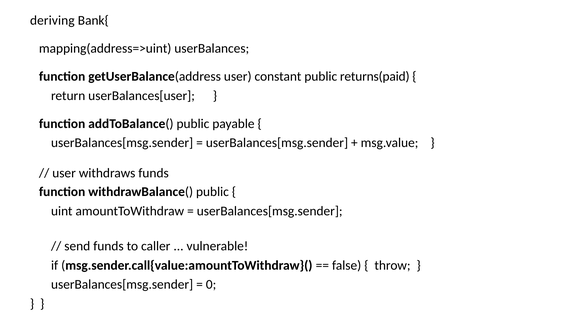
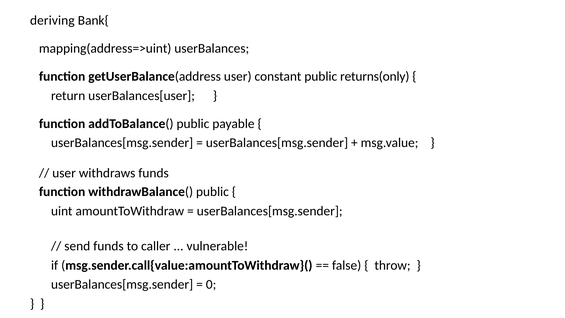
returns(paid: returns(paid -> returns(only (375, 76)
